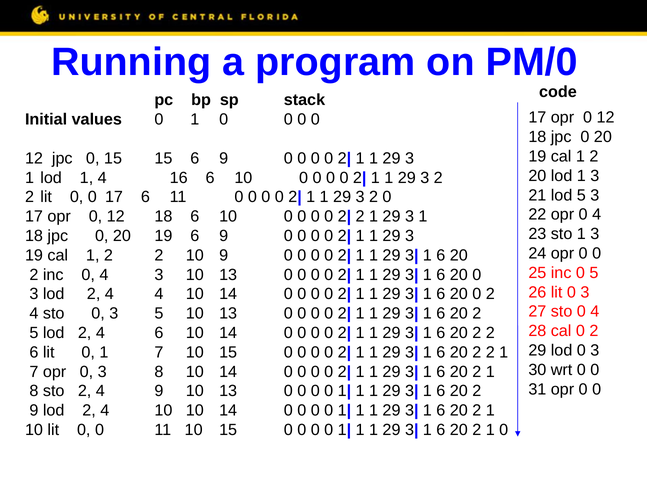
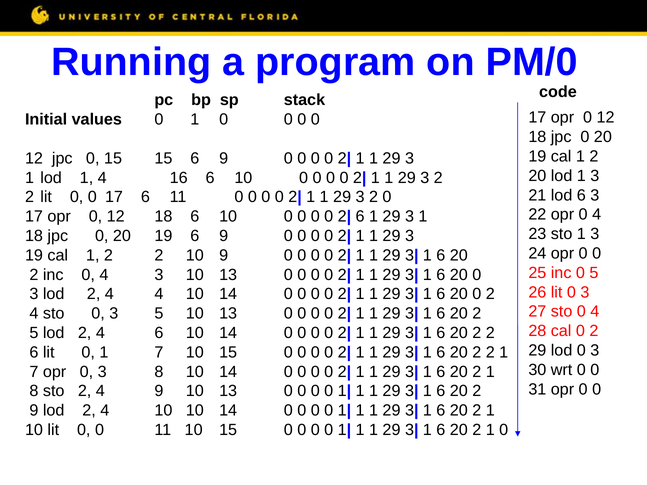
lod 5: 5 -> 6 (581, 195)
2: 2 -> 6 (360, 217)
